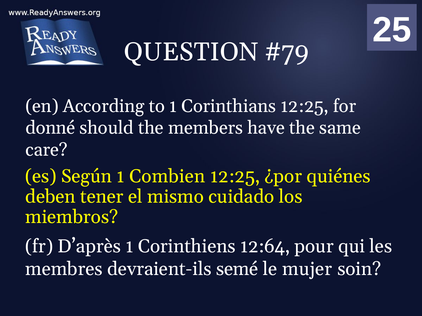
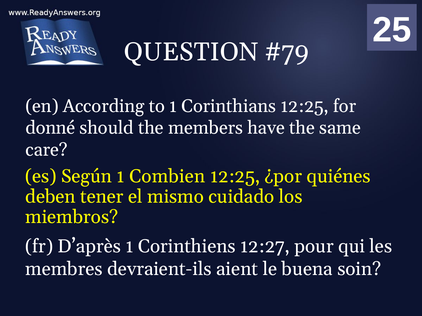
12:64: 12:64 -> 12:27 (265, 247)
semé: semé -> aient (237, 269)
mujer: mujer -> buena (307, 269)
